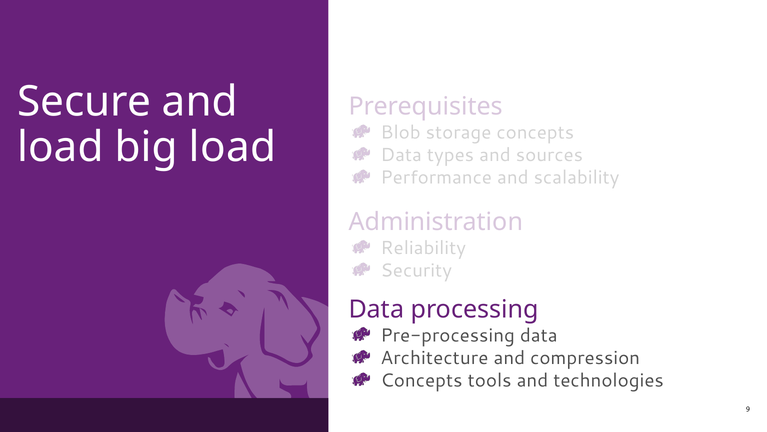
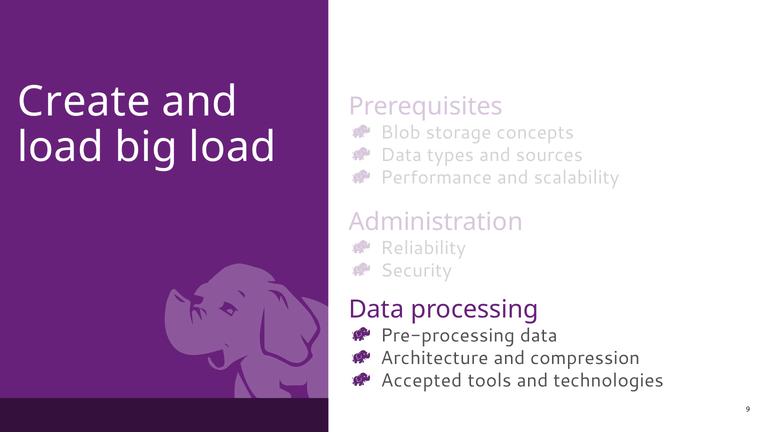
Secure: Secure -> Create (84, 102)
Concepts: Concepts -> Accepted (421, 380)
